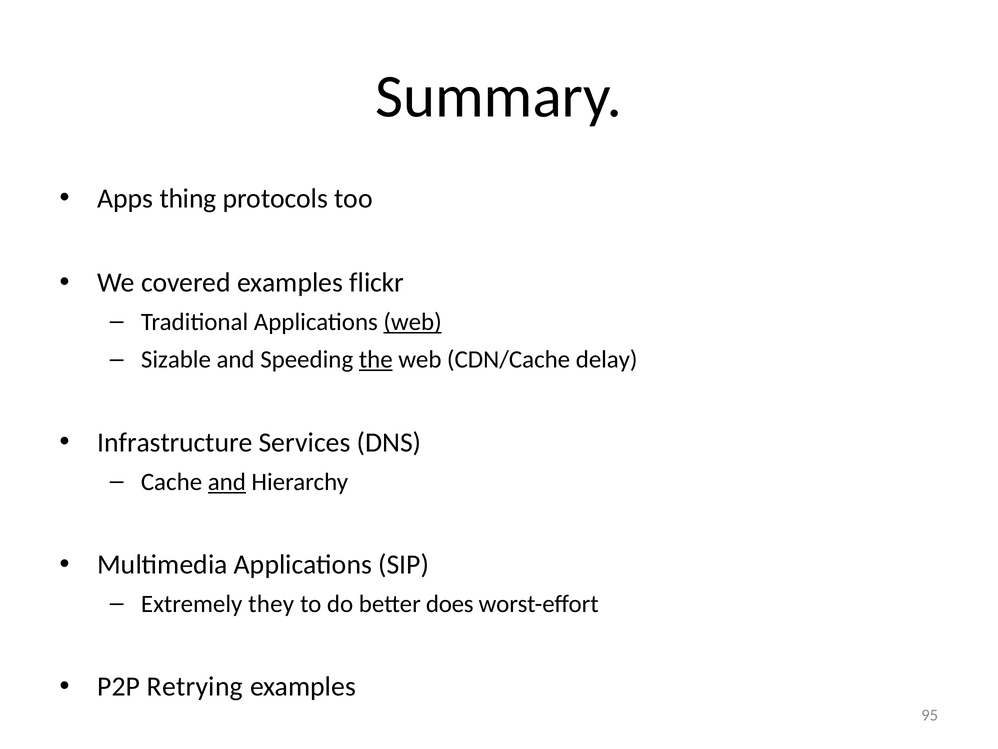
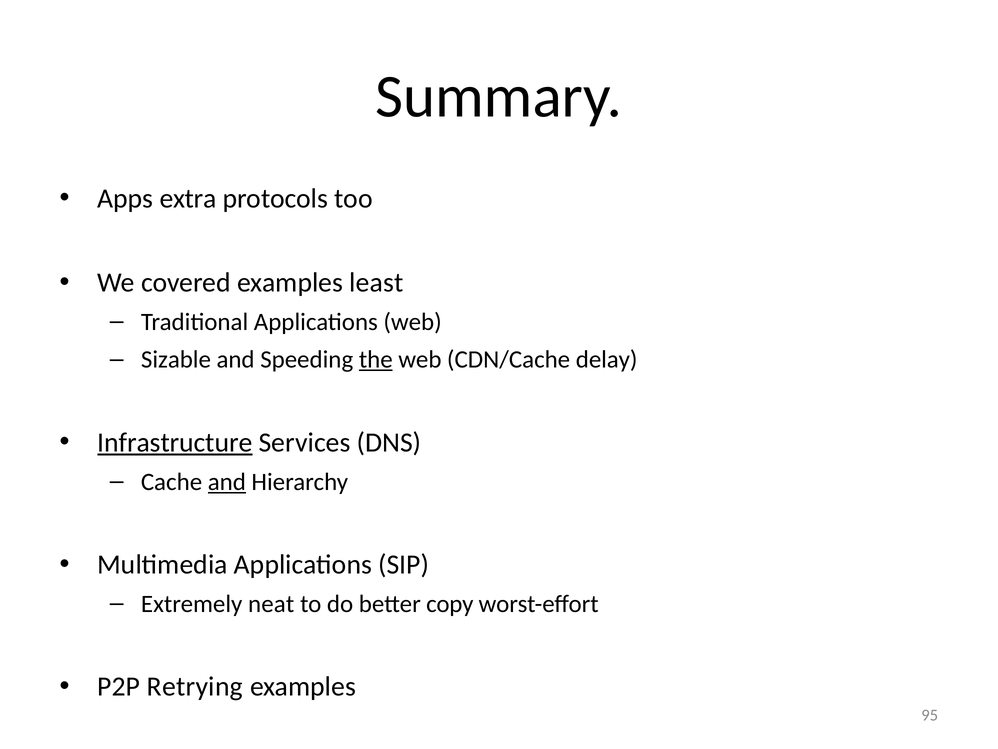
thing: thing -> extra (188, 198)
flickr: flickr -> least (377, 283)
web underline: present -> none (413, 322)
Infrastructure underline: none -> present (175, 442)
they: they -> neat (271, 604)
does: does -> copy (450, 604)
